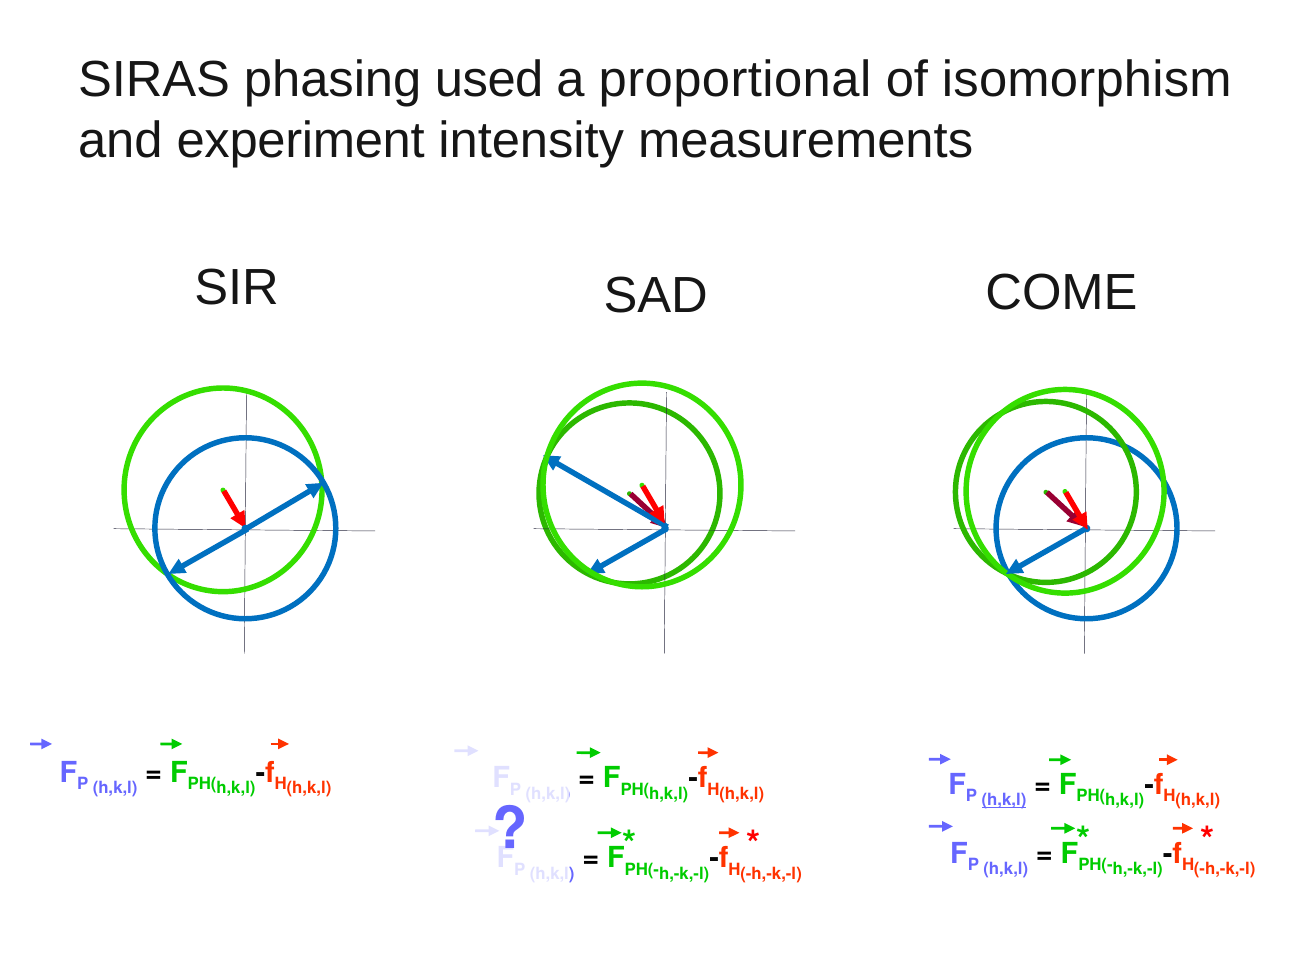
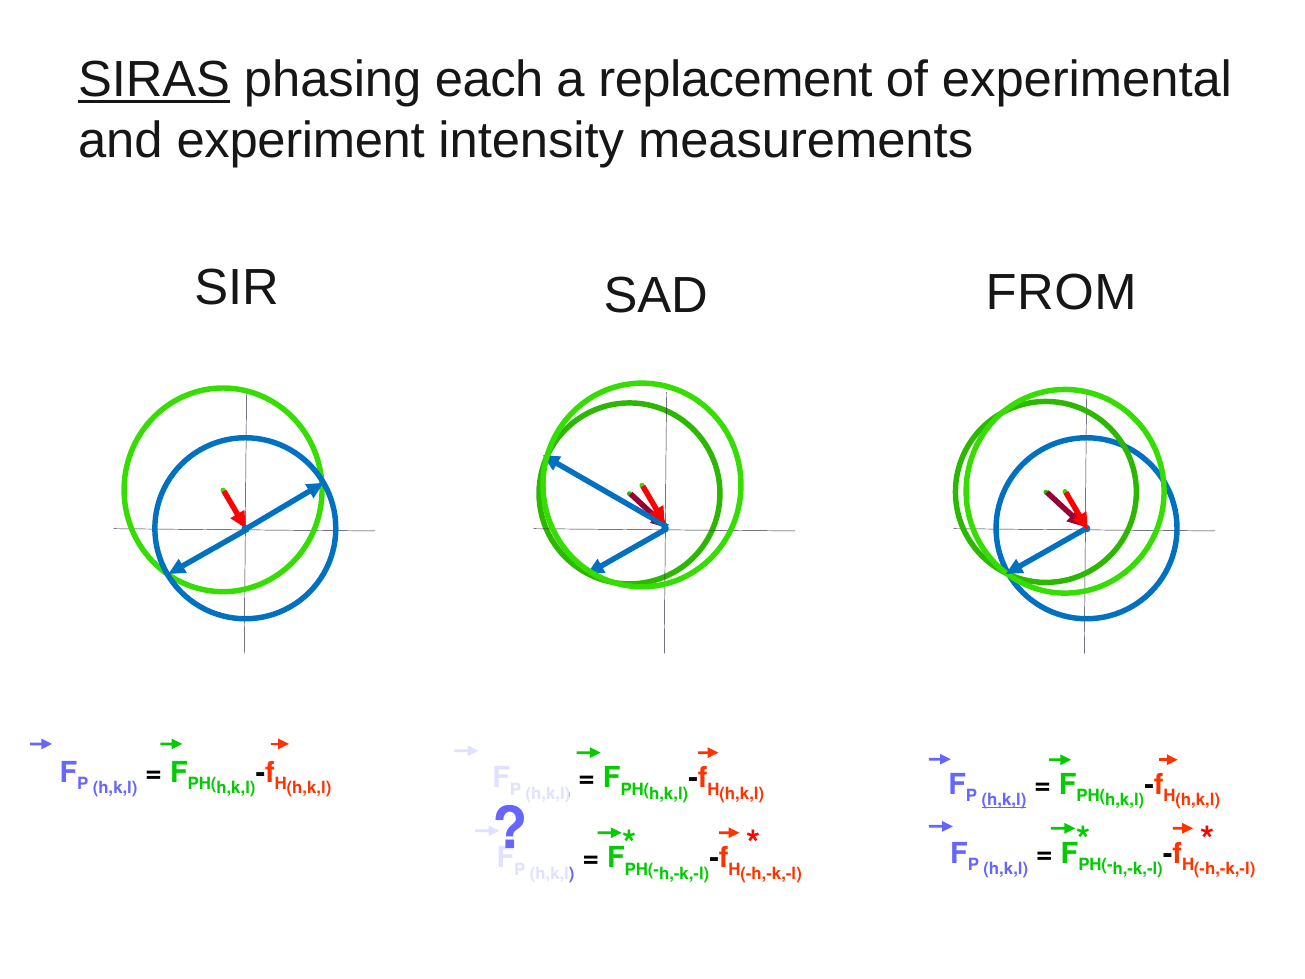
SIRAS underline: none -> present (154, 80)
used: used -> each (489, 80)
proportional: proportional -> replacement (735, 80)
isomorphism: isomorphism -> experimental (1087, 80)
COME: COME -> FROM (1061, 293)
